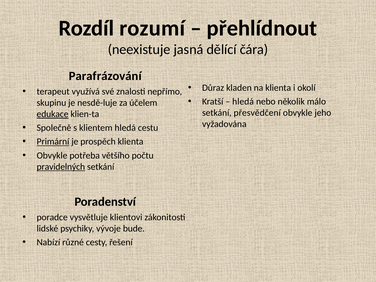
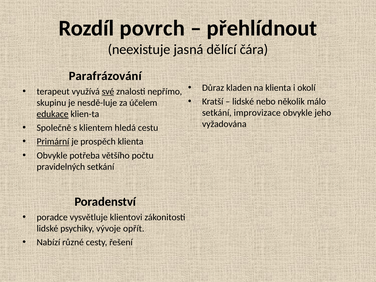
rozumí: rozumí -> povrch (152, 28)
své underline: none -> present (108, 92)
hledá: hledá -> lidské (243, 102)
přesvědčení: přesvědčení -> improvizace (257, 113)
pravidelných underline: present -> none (61, 167)
bude: bude -> opřít (134, 229)
